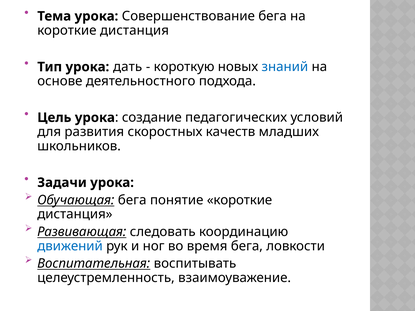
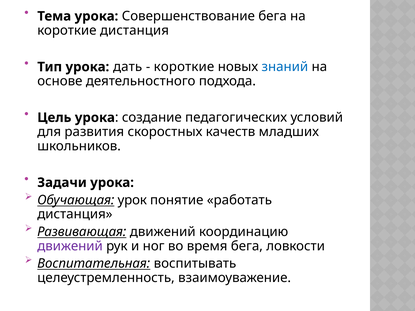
короткую: короткую -> короткие (184, 67)
Обучающая бега: бега -> урок (132, 200)
понятие короткие: короткие -> работать (239, 200)
Развивающая следовать: следовать -> движений (163, 232)
движений colour: blue -> purple (70, 246)
